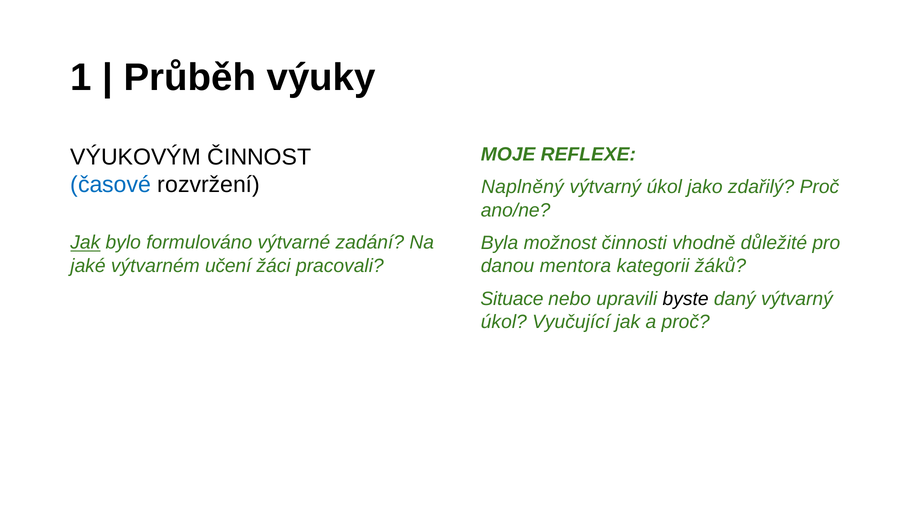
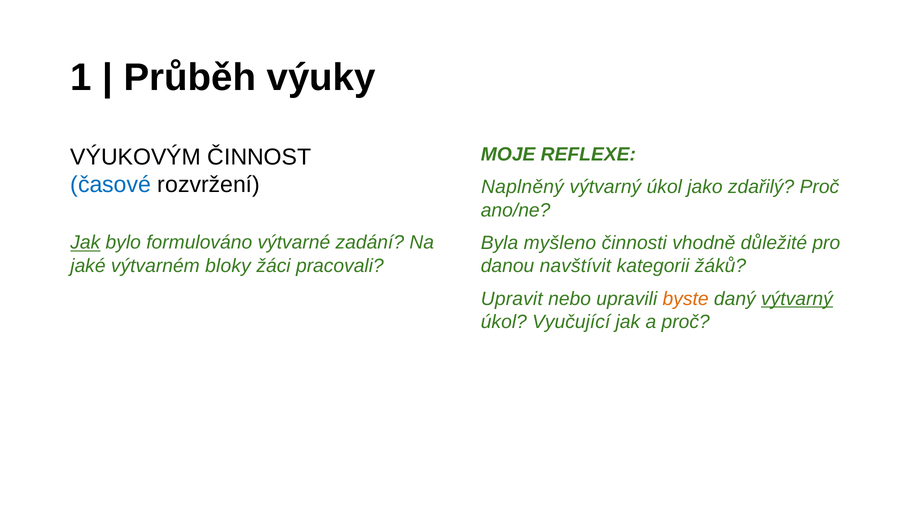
možnost: možnost -> myšleno (560, 243)
učení: učení -> bloky (228, 266)
mentora: mentora -> navštívit (575, 266)
Situace: Situace -> Upravit (512, 299)
byste colour: black -> orange (686, 299)
výtvarný underline: none -> present (797, 299)
